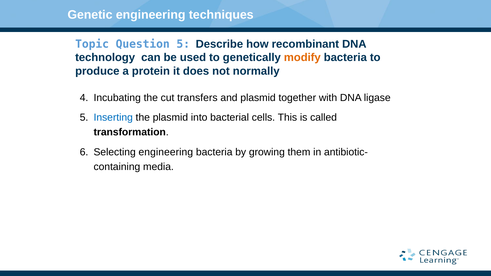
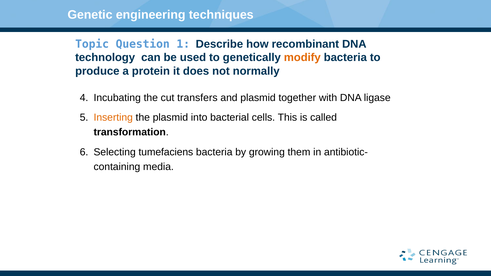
Question 5: 5 -> 1 (183, 44)
Inserting colour: blue -> orange (113, 118)
Selecting engineering: engineering -> tumefaciens (166, 152)
